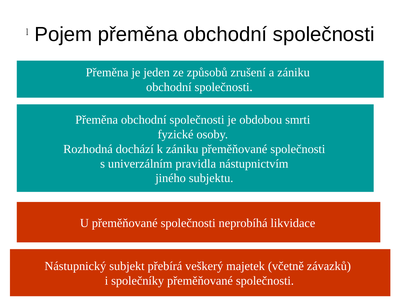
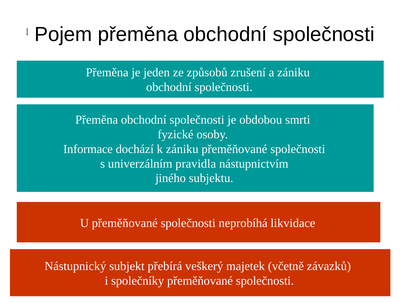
Rozhodná: Rozhodná -> Informace (88, 149)
